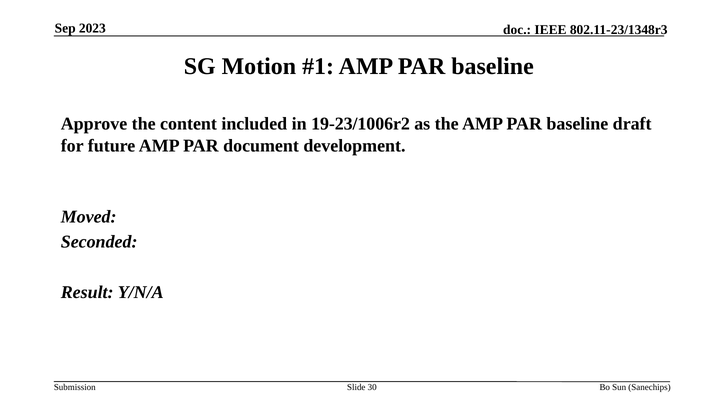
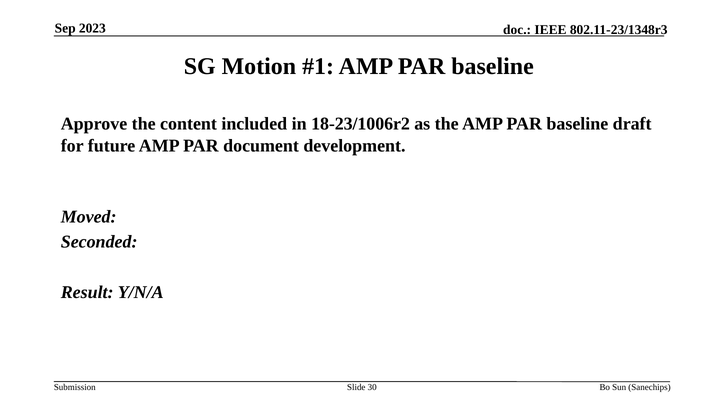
19-23/1006r2: 19-23/1006r2 -> 18-23/1006r2 (361, 124)
